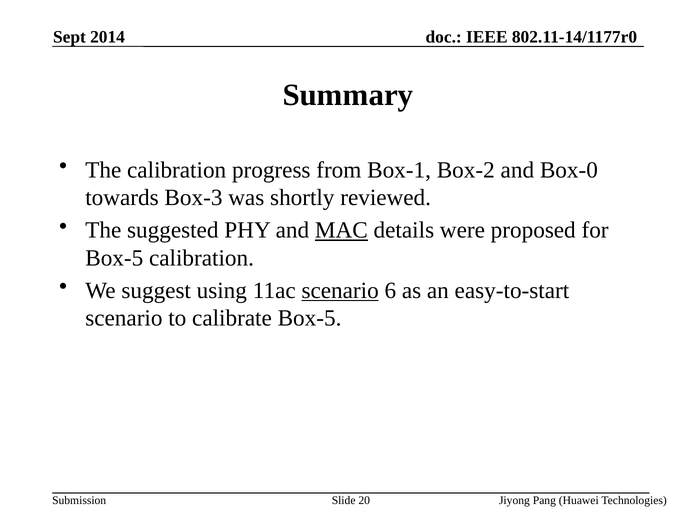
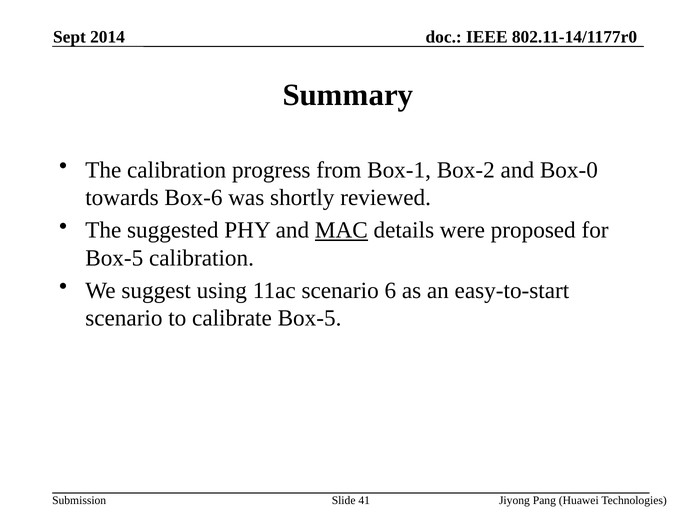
Box-3: Box-3 -> Box-6 (193, 198)
scenario underline: present -> none (340, 290)
20: 20 -> 41 (364, 501)
